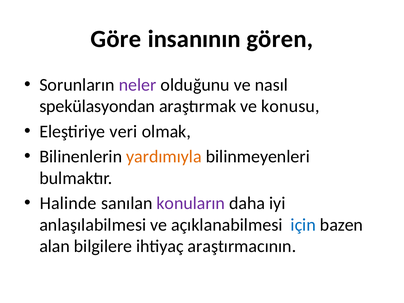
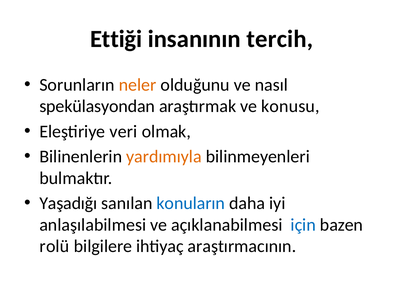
Göre: Göre -> Ettiği (116, 39)
gören: gören -> tercih (280, 39)
neler colour: purple -> orange (138, 85)
Halinde: Halinde -> Yaşadığı (68, 203)
konuların colour: purple -> blue (191, 203)
alan: alan -> rolü (54, 246)
